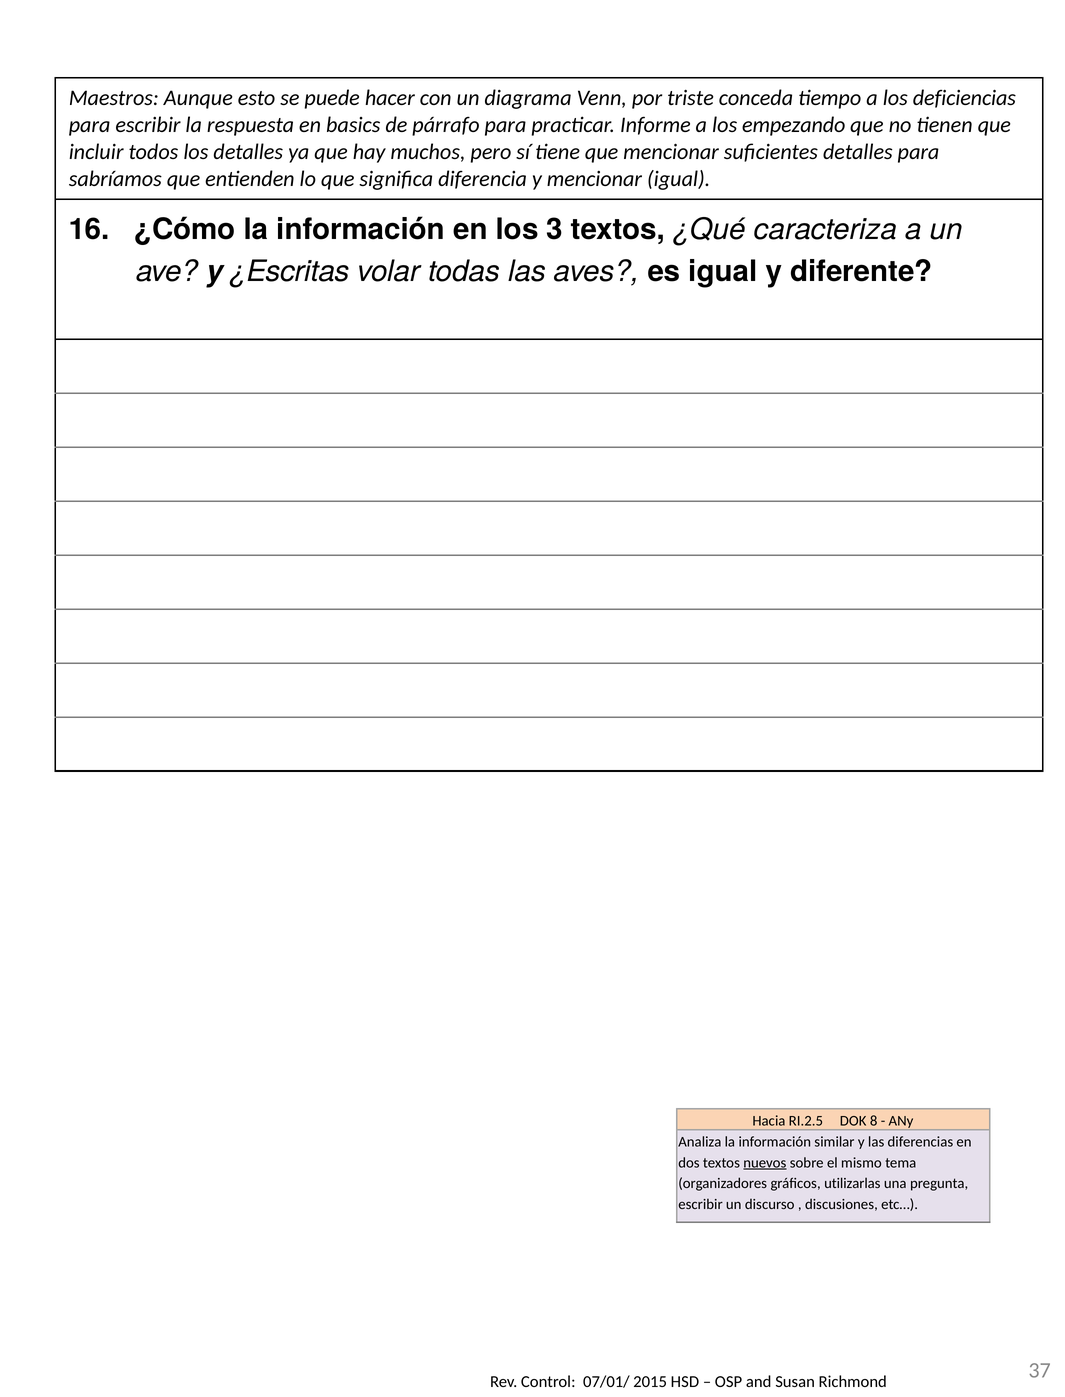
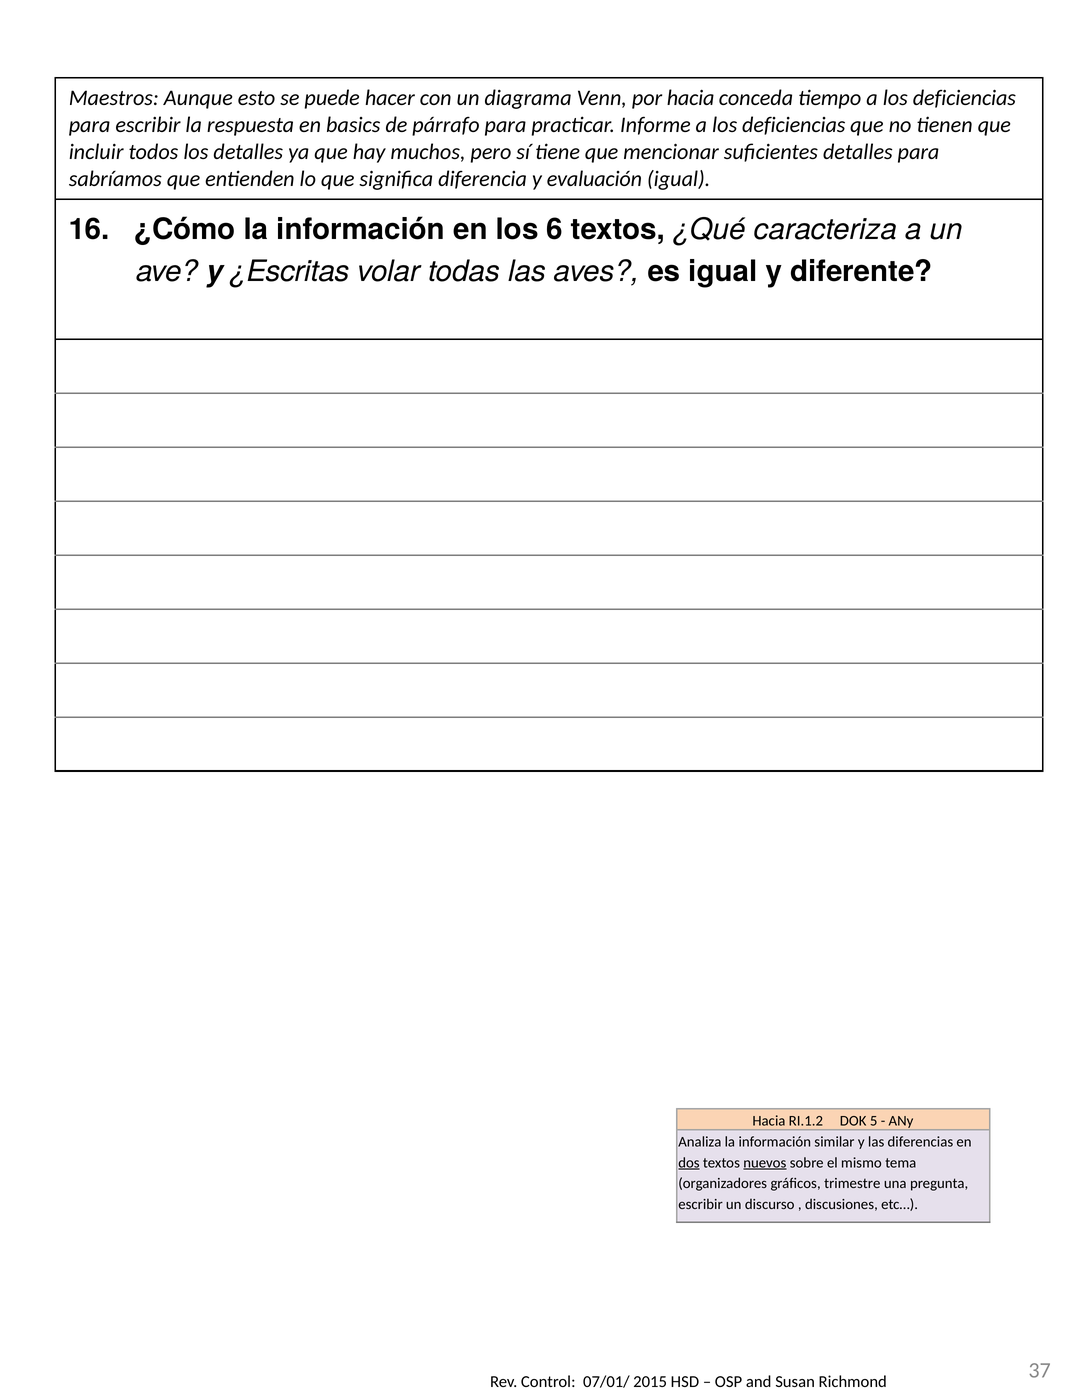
por triste: triste -> hacia (691, 98)
Informe a los empezando: empezando -> deficiencias (794, 125)
y mencionar: mencionar -> evaluación (594, 179)
3: 3 -> 6 (555, 229)
RI.2.5: RI.2.5 -> RI.1.2 (806, 1121)
8: 8 -> 5 (874, 1121)
dos underline: none -> present (689, 1163)
utilizarlas: utilizarlas -> trimestre (852, 1184)
